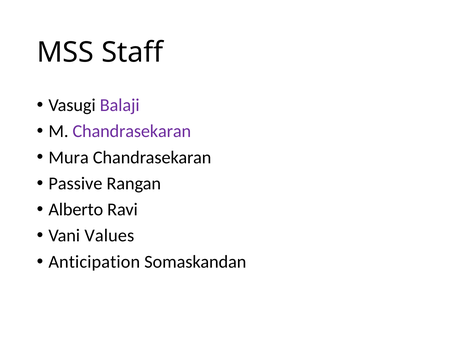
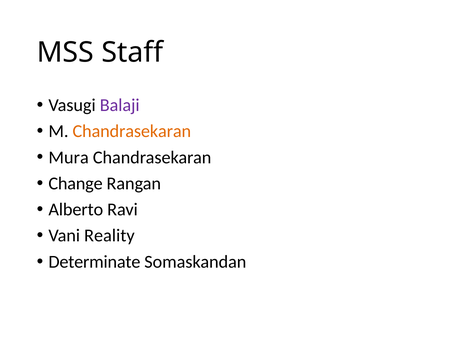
Chandrasekaran colour: purple -> orange (132, 131)
Passive: Passive -> Change (76, 184)
Values: Values -> Reality (109, 236)
Anticipation: Anticipation -> Determinate (94, 262)
